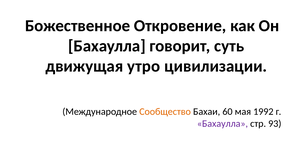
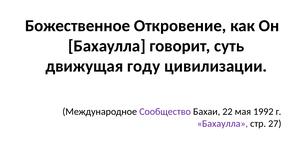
утро: утро -> году (144, 66)
Сообщество colour: orange -> purple (165, 112)
60: 60 -> 22 (227, 112)
93: 93 -> 27 (275, 124)
